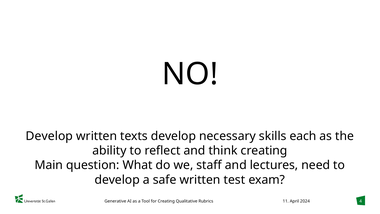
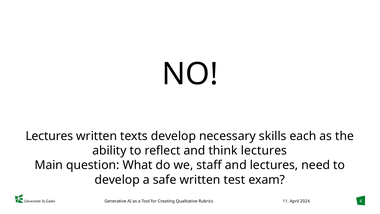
Develop: Develop -> Lectures (49, 136)
think creating: creating -> lectures (264, 150)
